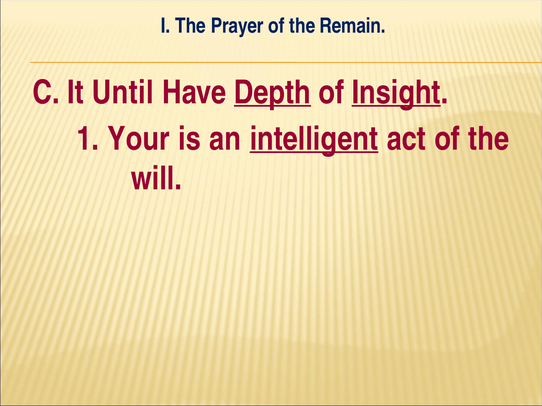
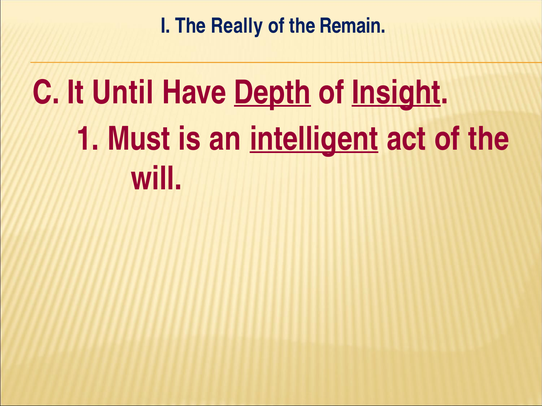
Prayer: Prayer -> Really (237, 26)
Your: Your -> Must (139, 139)
